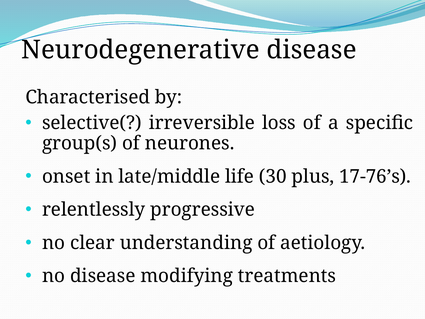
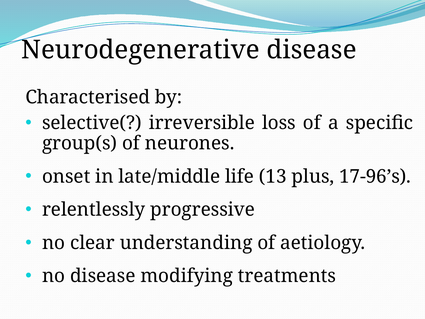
30: 30 -> 13 (273, 176)
17-76’s: 17-76’s -> 17-96’s (375, 176)
